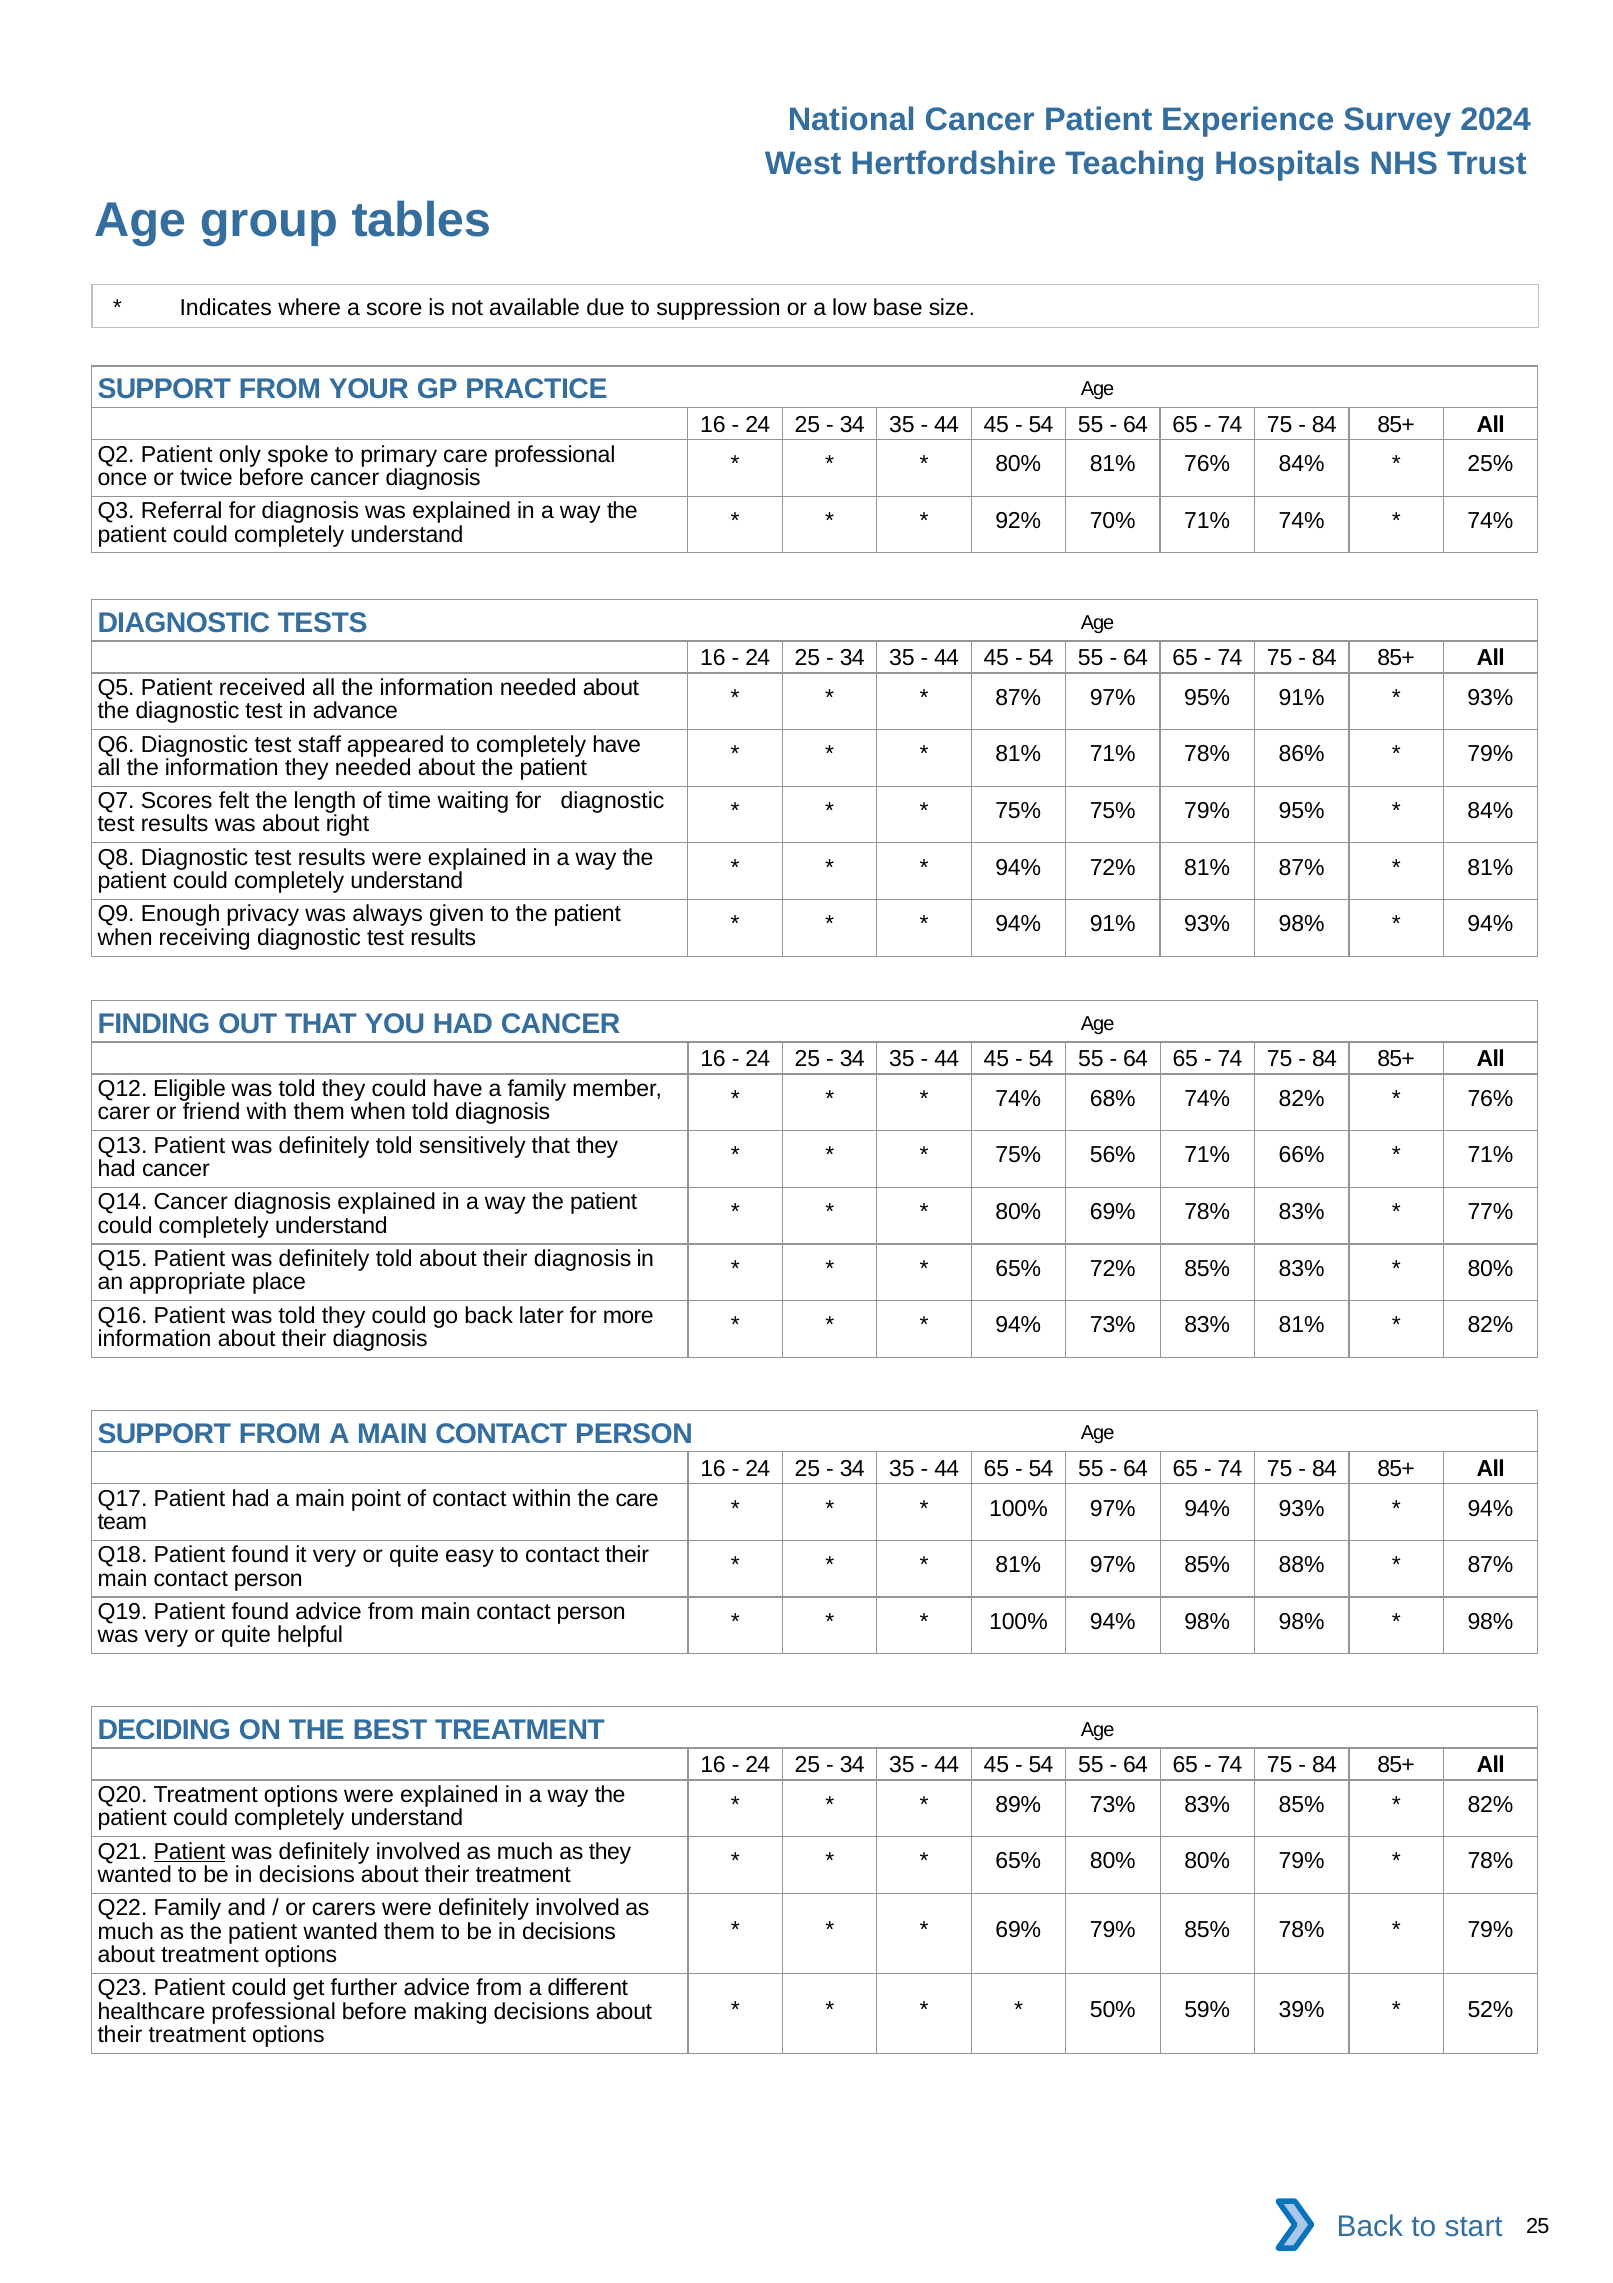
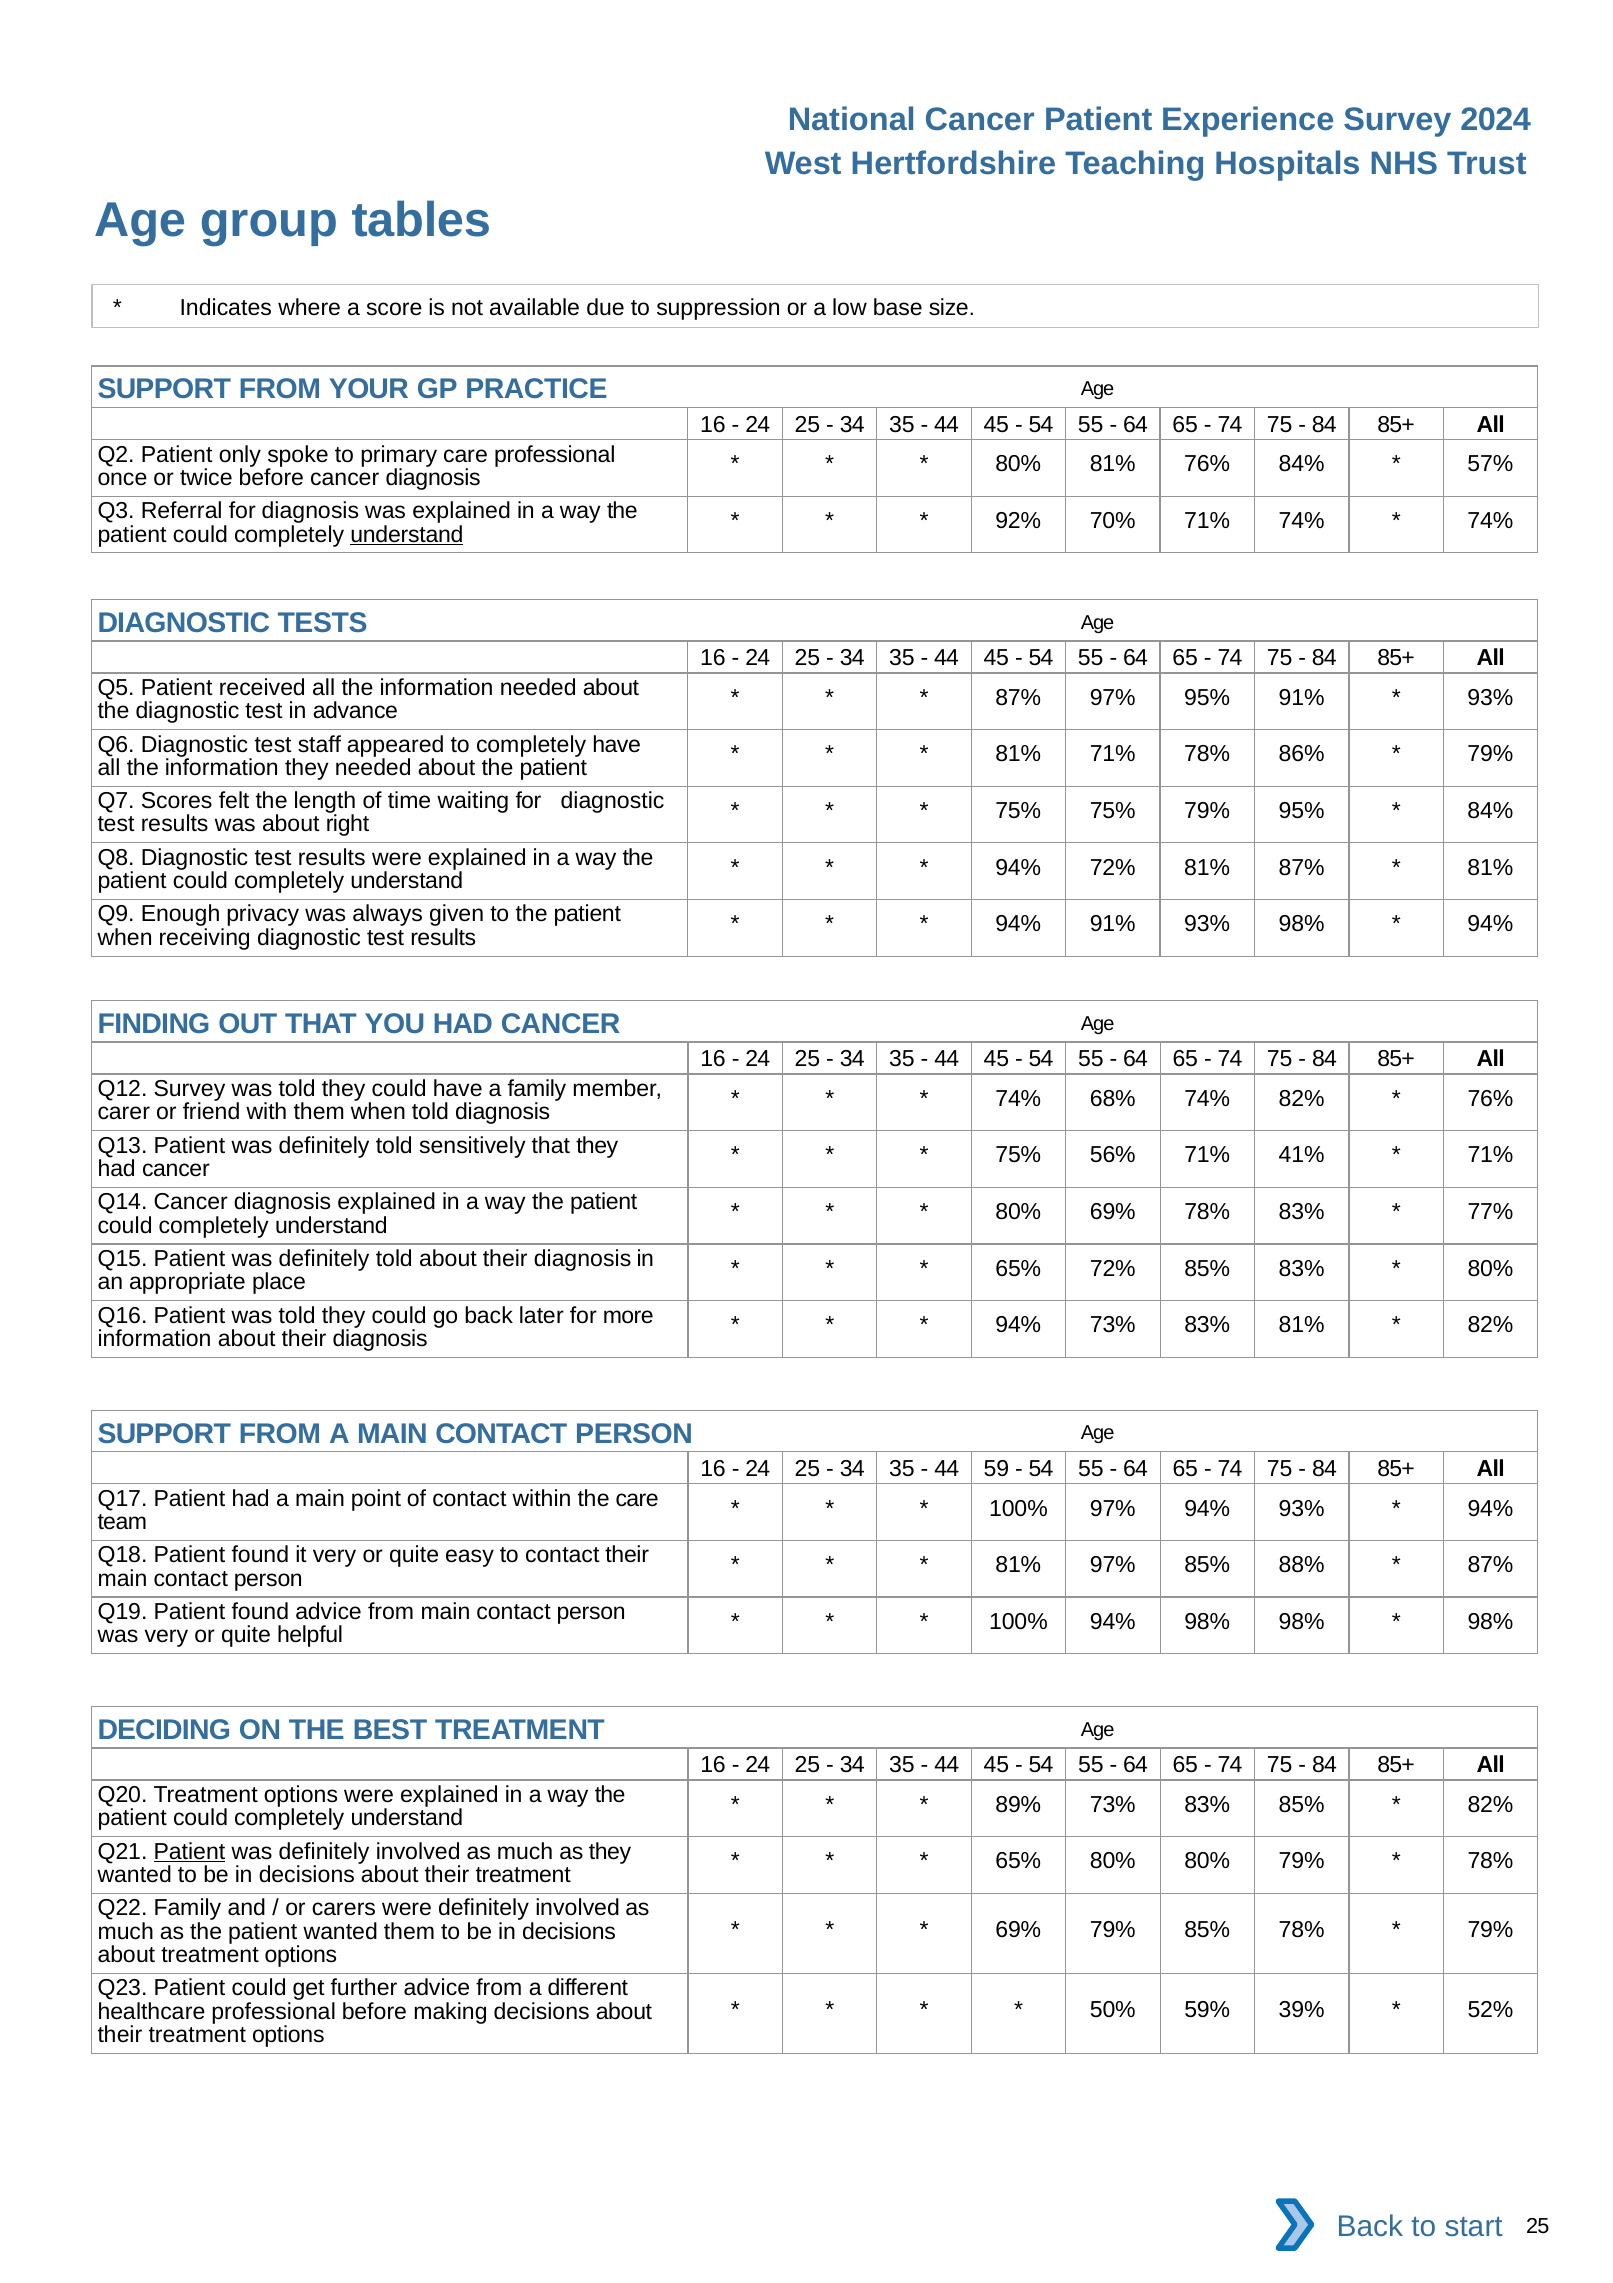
25%: 25% -> 57% (1490, 464)
understand underline: none -> present (407, 534)
Q12 Eligible: Eligible -> Survey (189, 1089)
66%: 66% -> 41% (1302, 1155)
44 65: 65 -> 59 (996, 1468)
